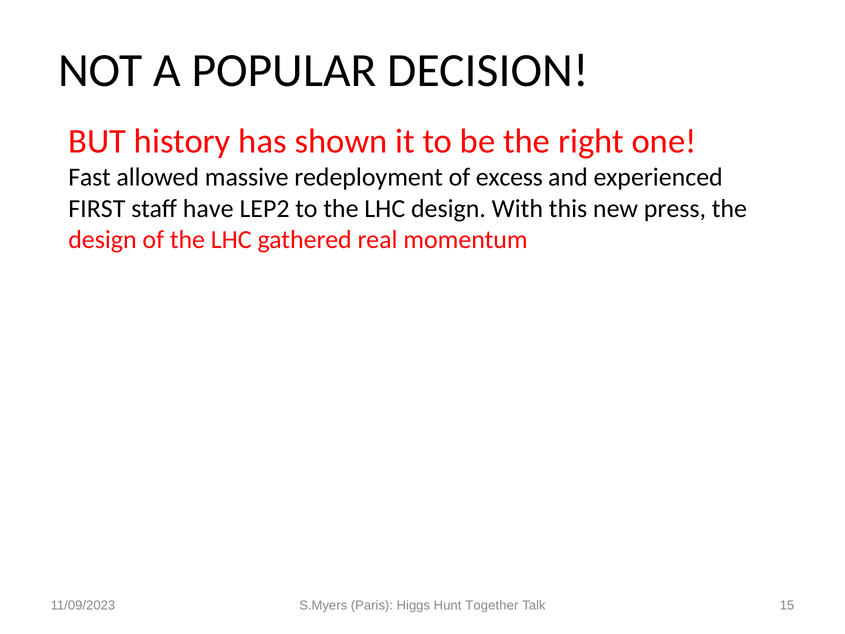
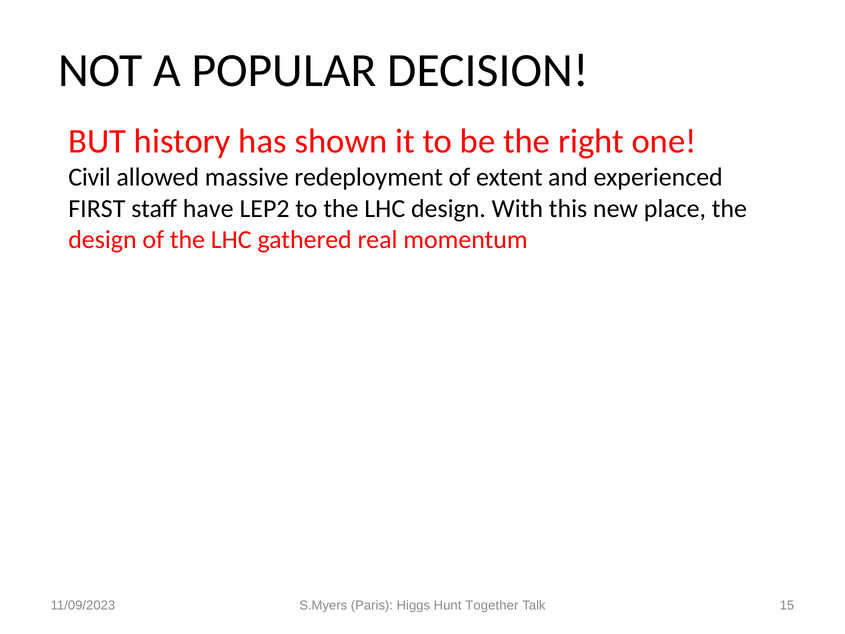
Fast: Fast -> Civil (90, 177)
excess: excess -> extent (509, 177)
press: press -> place (675, 208)
